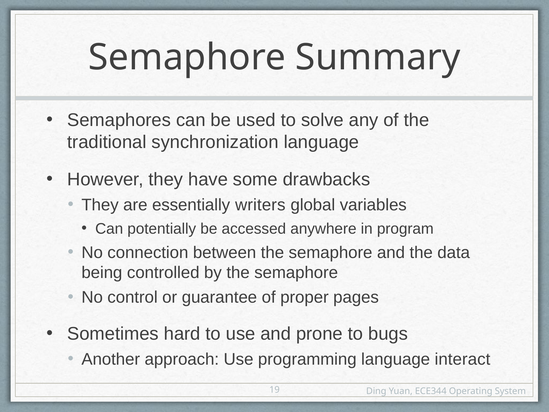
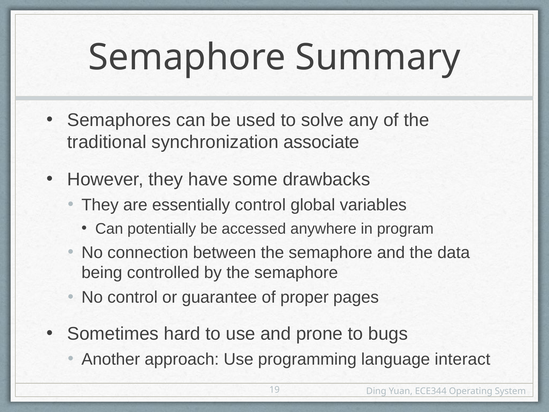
synchronization language: language -> associate (321, 142)
essentially writers: writers -> control (260, 205)
